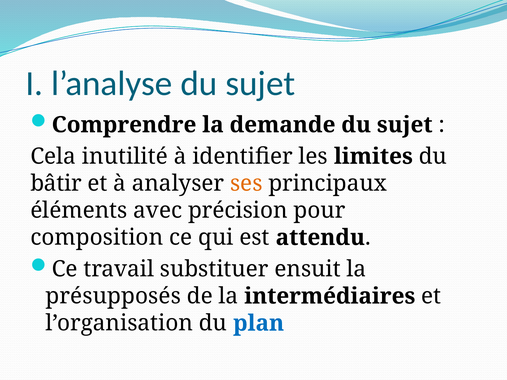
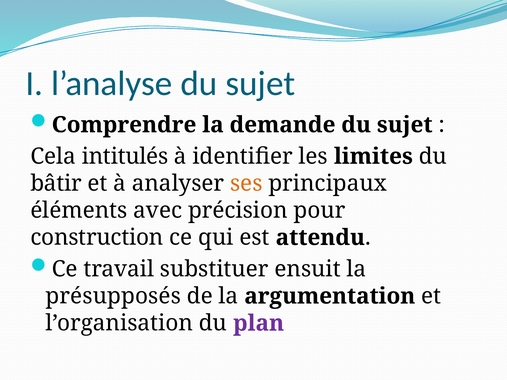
inutilité: inutilité -> intitulés (125, 156)
composition: composition -> construction (97, 238)
intermédiaires: intermédiaires -> argumentation (330, 296)
plan colour: blue -> purple (259, 323)
